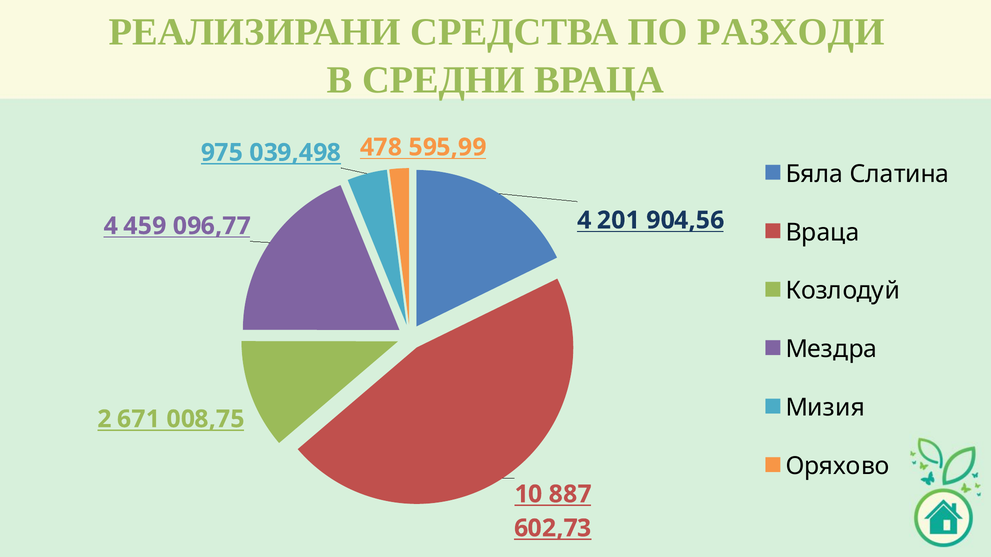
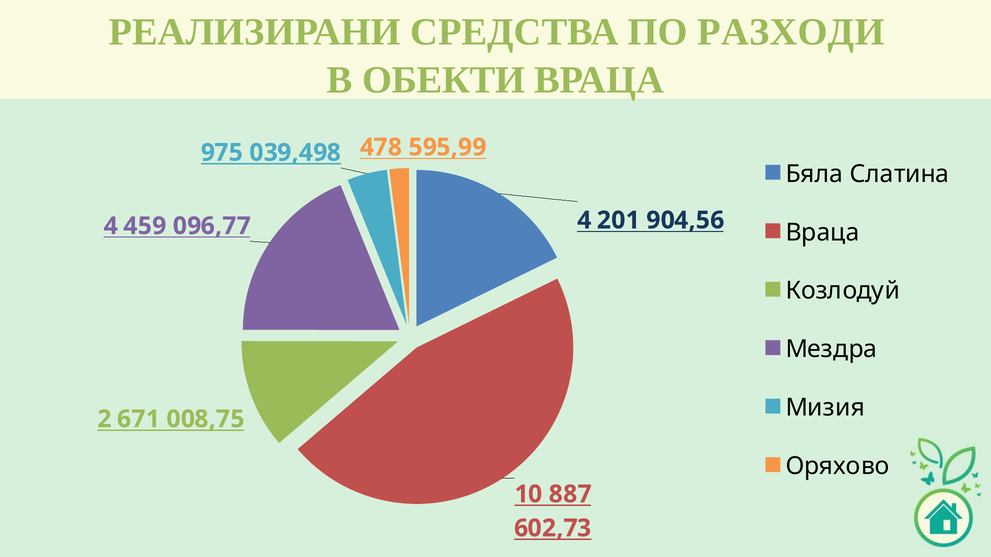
СРЕДНИ: СРЕДНИ -> ОБЕКТИ (444, 80)
